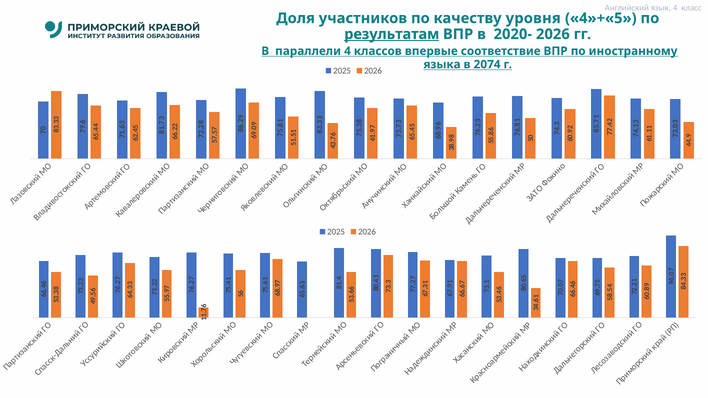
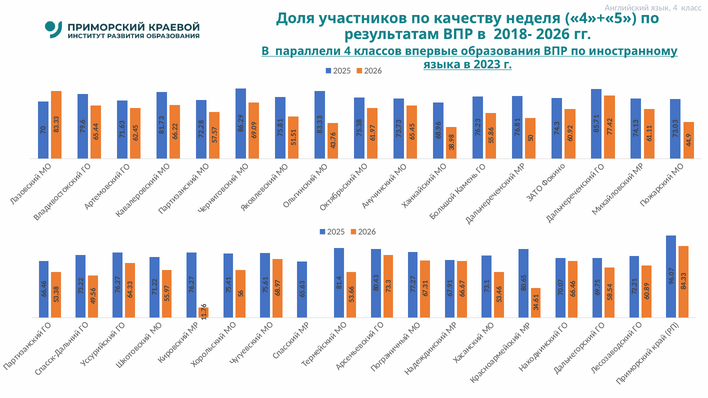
уровня: уровня -> неделя (533, 18)
результатам underline: present -> none (392, 34)
2020-: 2020- -> 2018- (513, 34)
соответствие: соответствие -> образования (501, 51)
2074: 2074 -> 2023 (487, 64)
